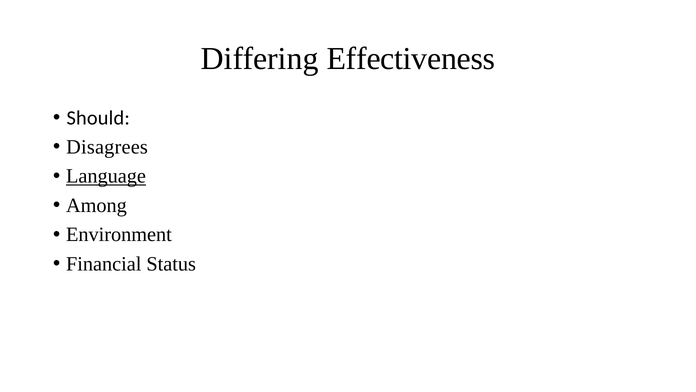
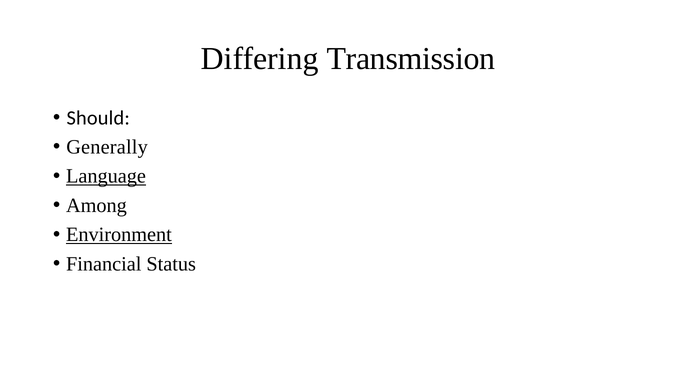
Effectiveness: Effectiveness -> Transmission (411, 58)
Disagrees: Disagrees -> Generally (107, 147)
Environment underline: none -> present (119, 234)
